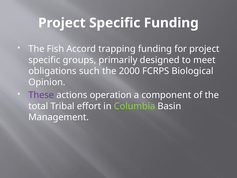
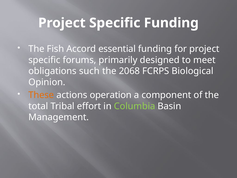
trapping: trapping -> essential (117, 49)
groups: groups -> forums (80, 60)
2000: 2000 -> 2068 (129, 71)
These colour: purple -> orange (41, 95)
